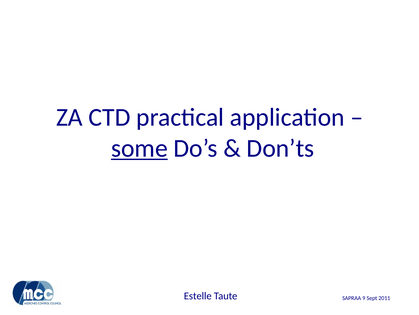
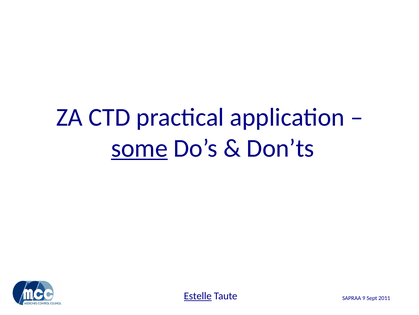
Estelle underline: none -> present (198, 295)
